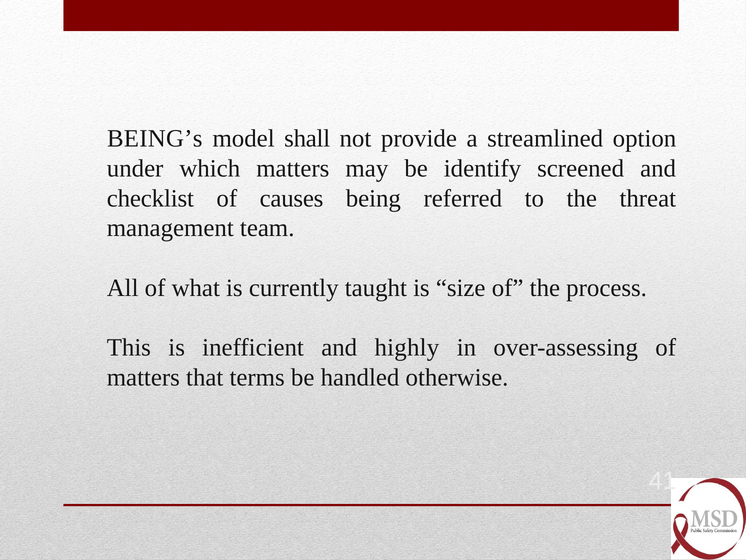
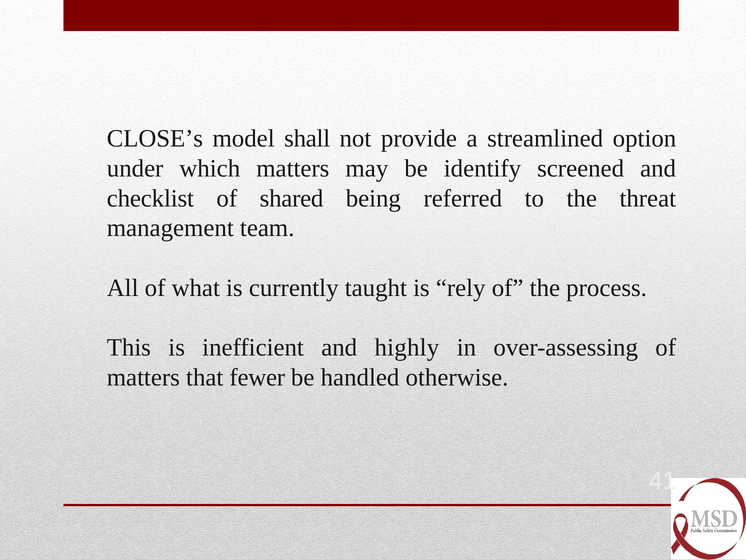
BEING’s: BEING’s -> CLOSE’s (155, 138)
causes: causes -> shared (292, 198)
size: size -> rely (461, 288)
terms: terms -> fewer (257, 377)
